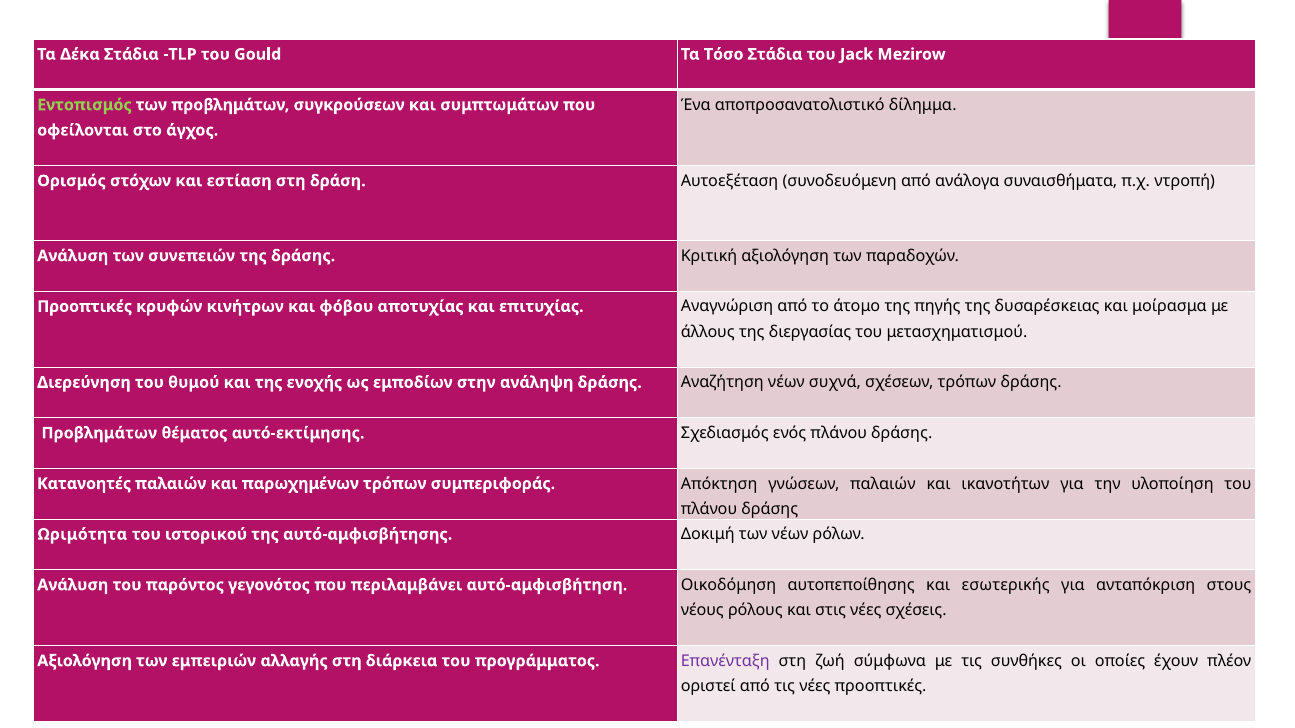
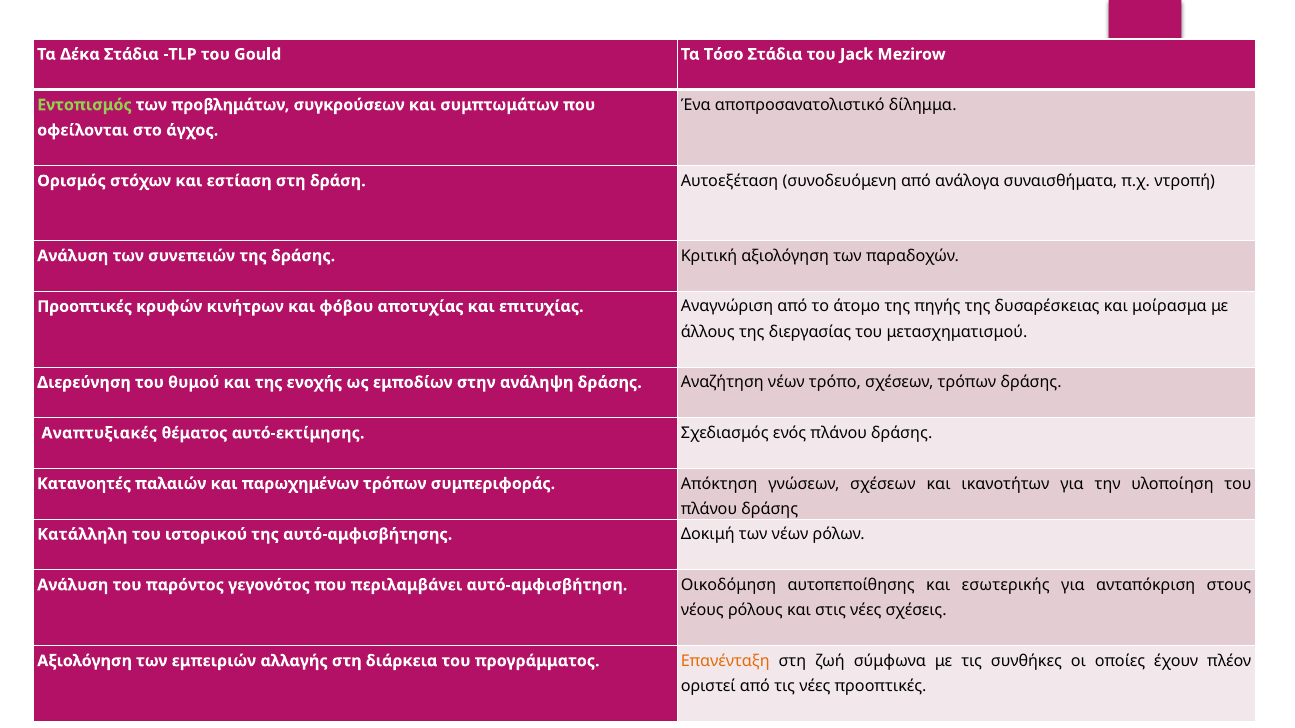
συχνά: συχνά -> τρόπο (835, 383)
Προβλημάτων: Προβλημάτων -> Αναπτυξιακές (99, 433)
γνώσεων παλαιών: παλαιών -> σχέσεων (883, 484)
Ωριμότητα: Ωριμότητα -> Κατάλληλη (82, 535)
Επανένταξη colour: purple -> orange (725, 661)
